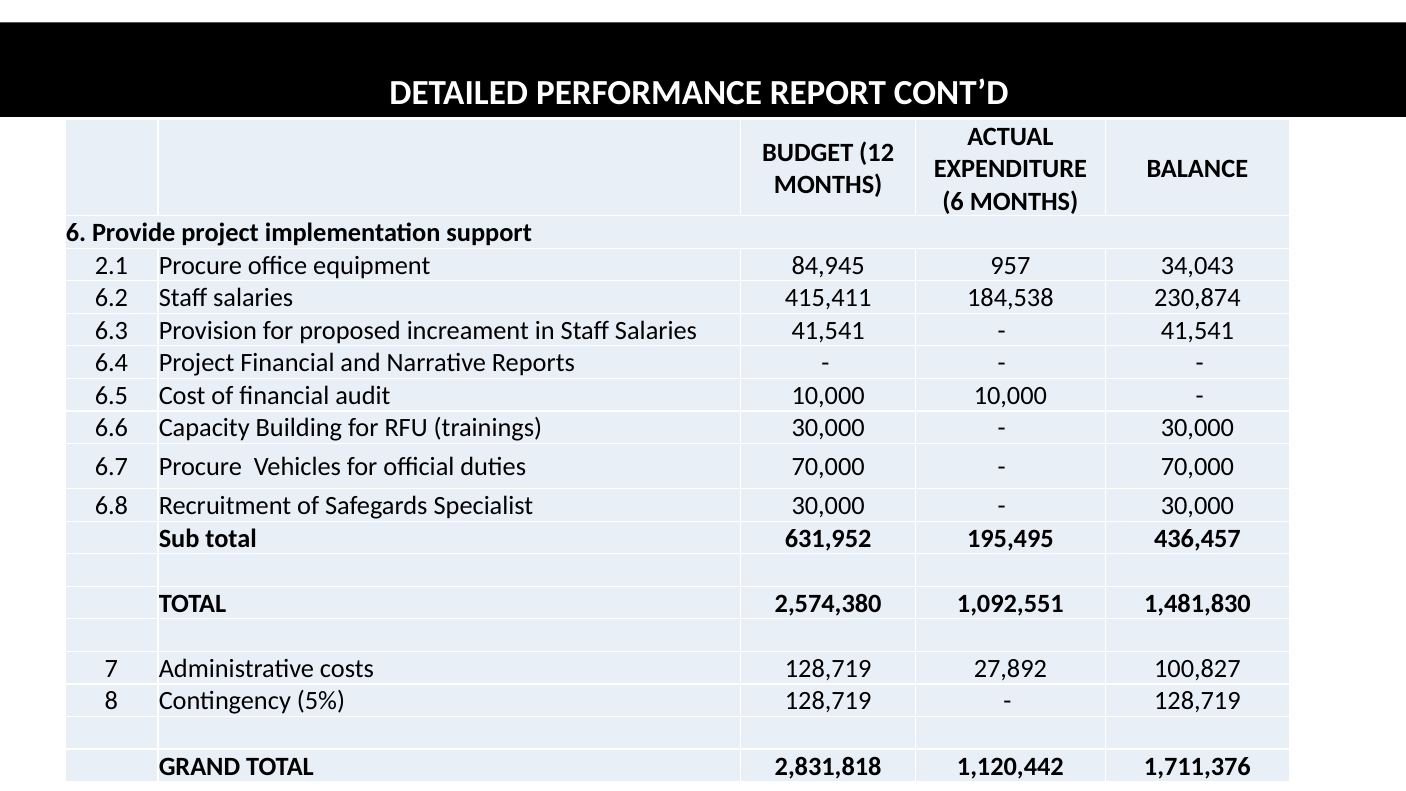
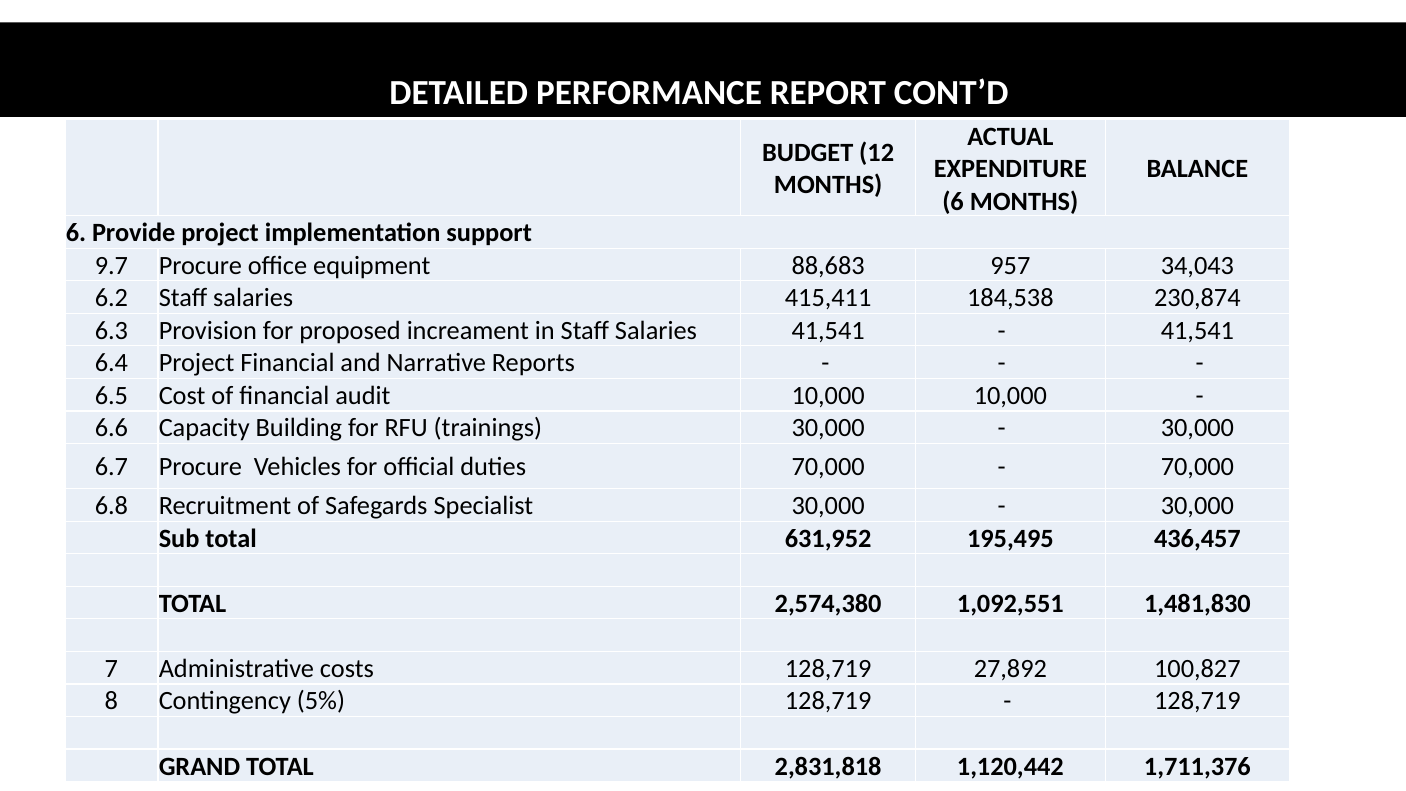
2.1: 2.1 -> 9.7 (111, 265)
84,945: 84,945 -> 88,683 (828, 265)
